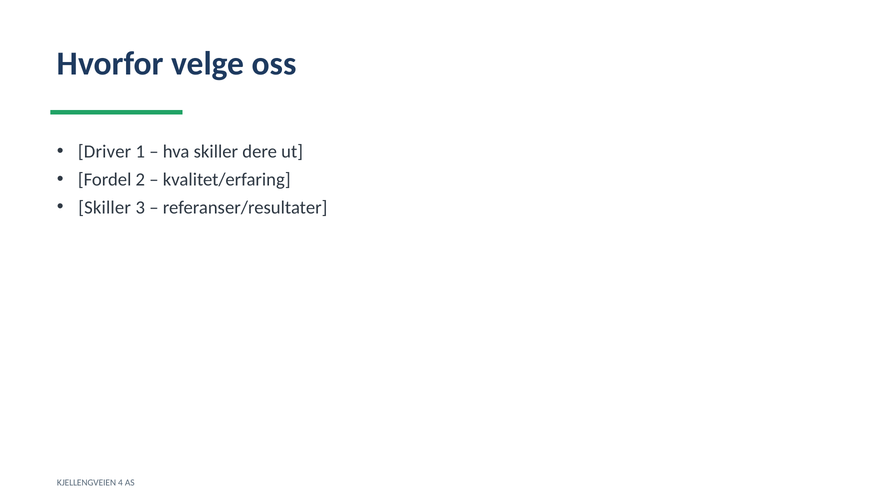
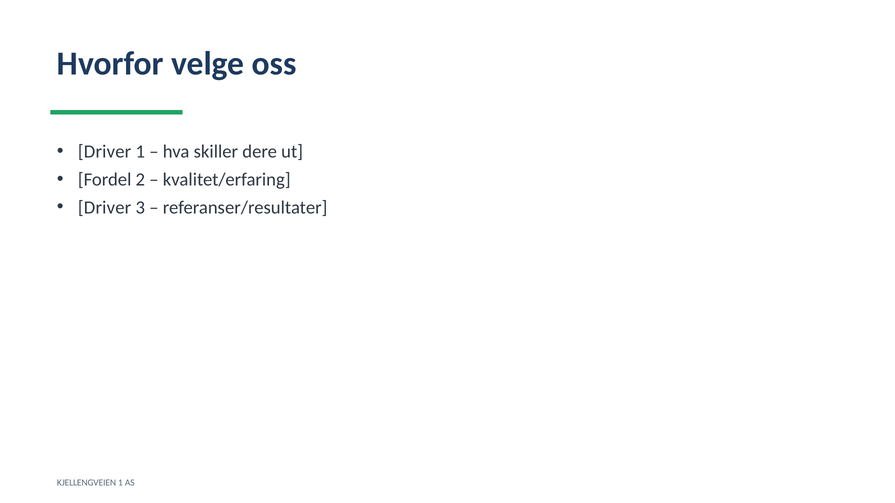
Skiller: Skiller -> Driver (105, 208)
KJELLENGVEIEN 4: 4 -> 1 (120, 483)
